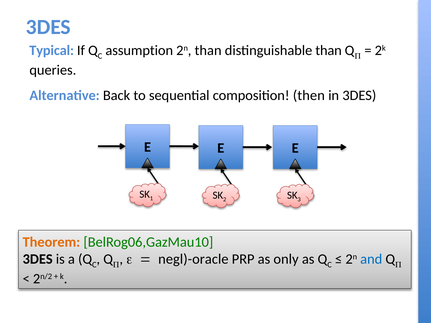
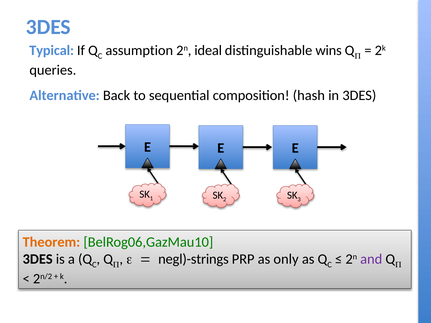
2n than: than -> ideal (208, 50)
distinguishable than: than -> wins (329, 50)
then: then -> hash (309, 95)
negl)-oracle: negl)-oracle -> negl)-strings (193, 259)
and colour: blue -> purple (371, 259)
